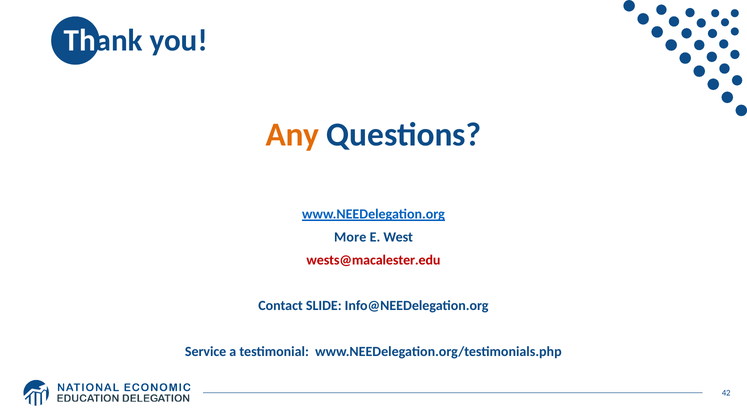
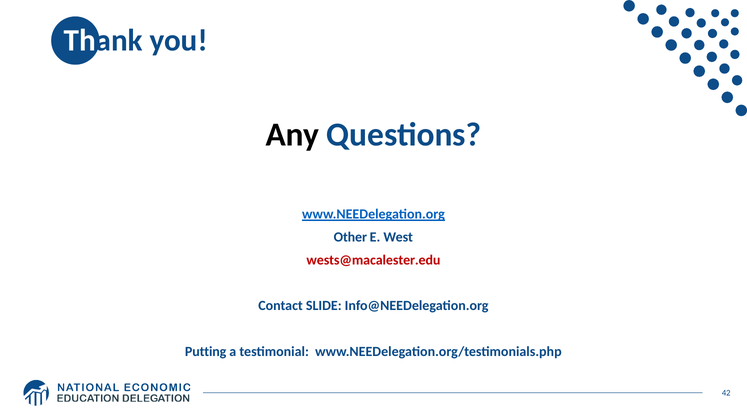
Any colour: orange -> black (292, 135)
More: More -> Other (350, 237)
Service: Service -> Putting (206, 352)
